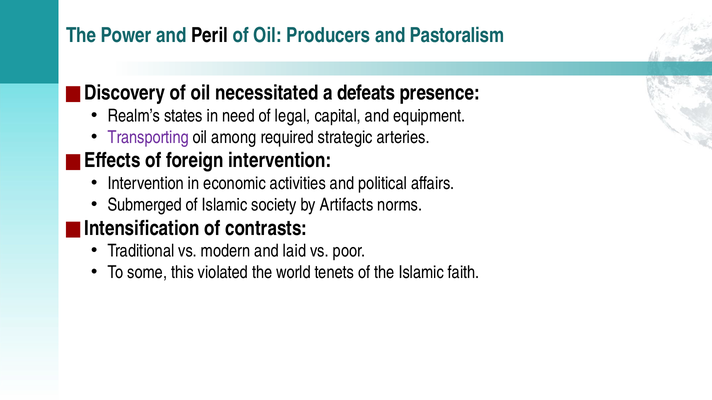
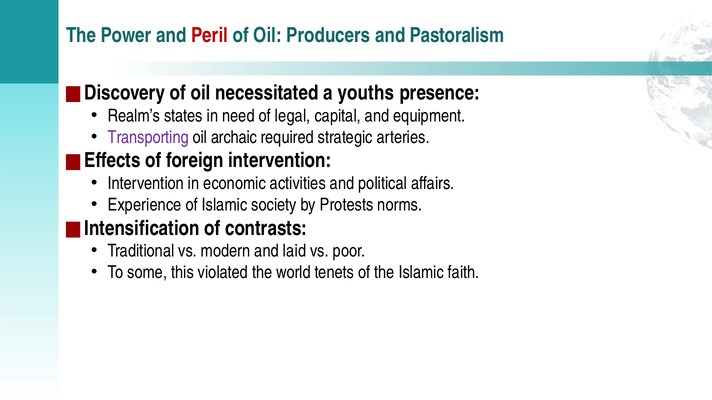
Peril colour: black -> red (210, 35)
defeats: defeats -> youths (366, 93)
among: among -> archaic (234, 137)
Submerged: Submerged -> Experience (145, 205)
Artifacts: Artifacts -> Protests (347, 205)
